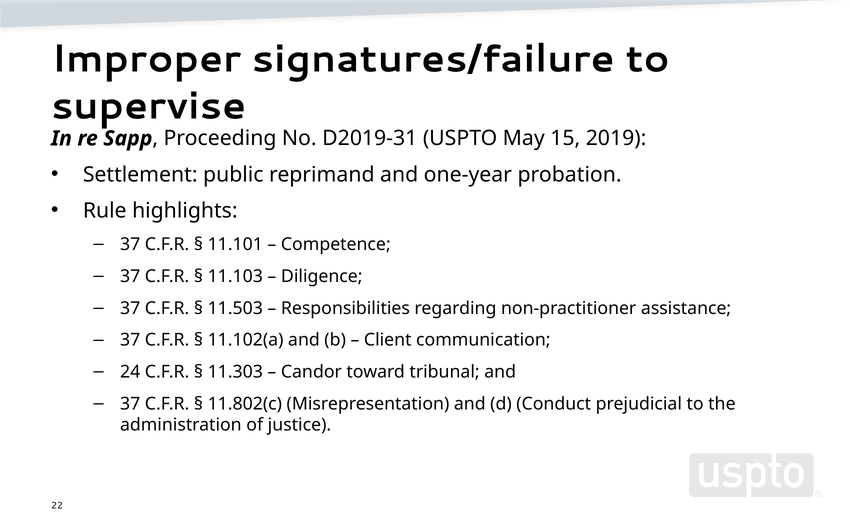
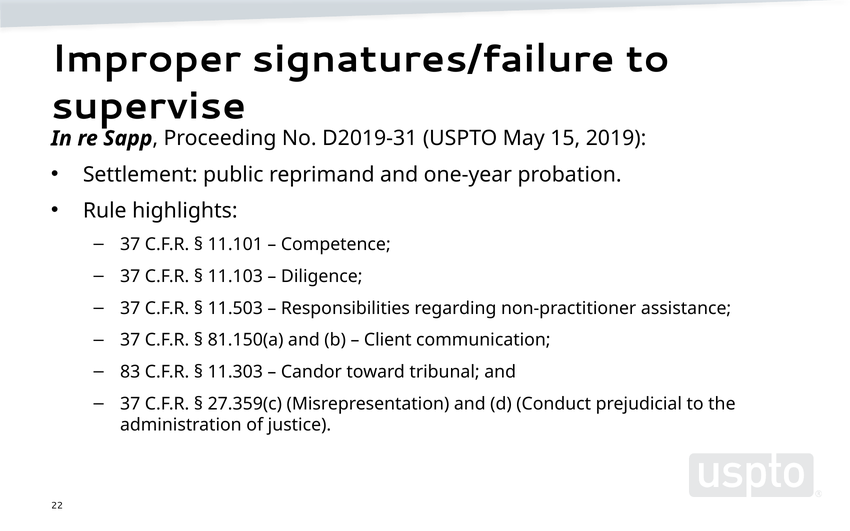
11.102(a: 11.102(a -> 81.150(a (246, 340)
24: 24 -> 83 (130, 372)
11.802(c: 11.802(c -> 27.359(c (245, 404)
